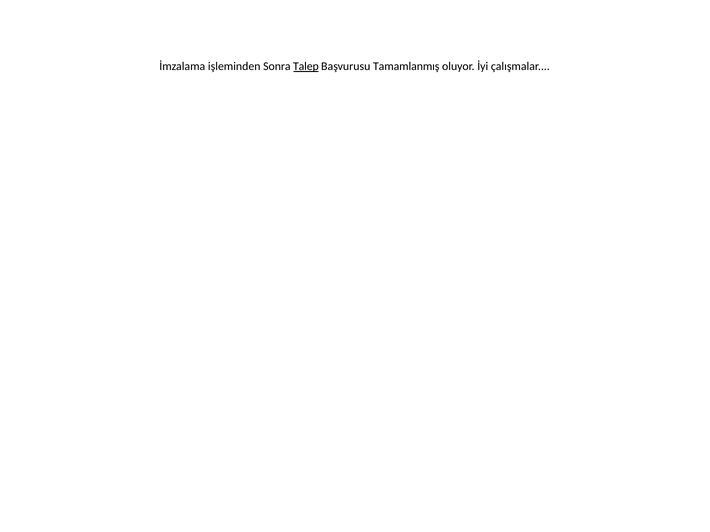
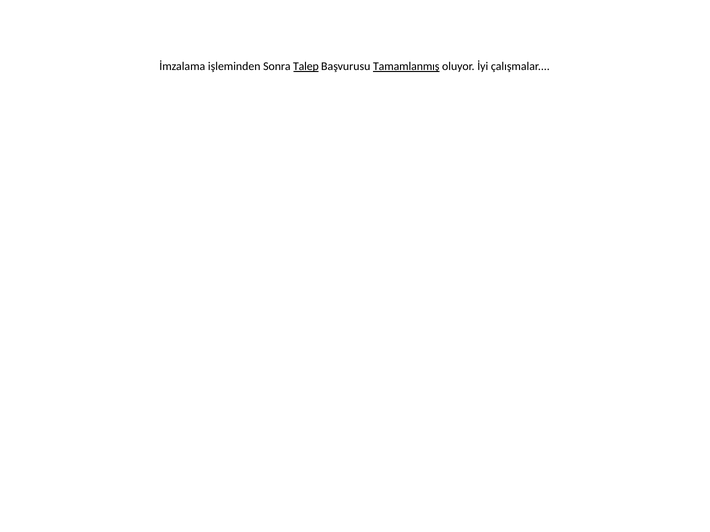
Tamamlanmış underline: none -> present (406, 67)
